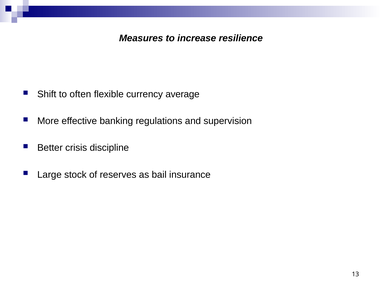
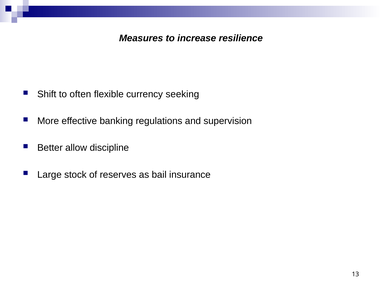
average: average -> seeking (182, 94)
crisis: crisis -> allow (76, 148)
